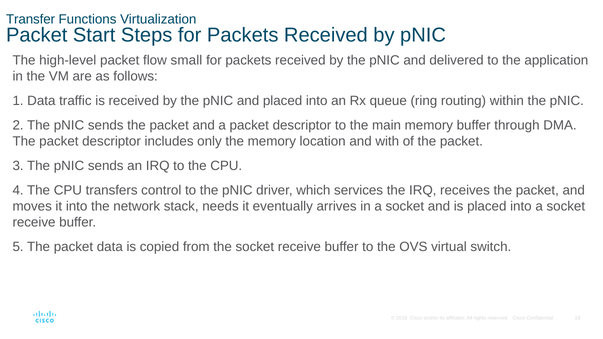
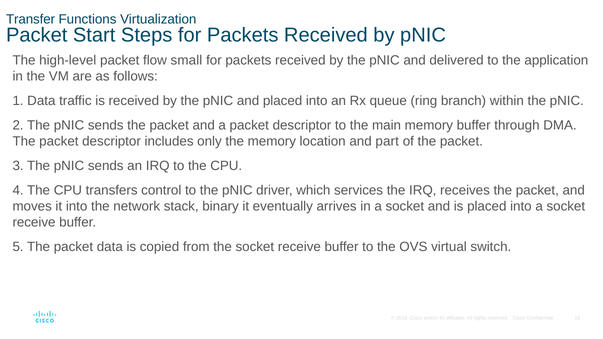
routing: routing -> branch (464, 101)
with: with -> part (387, 141)
needs: needs -> binary (221, 206)
